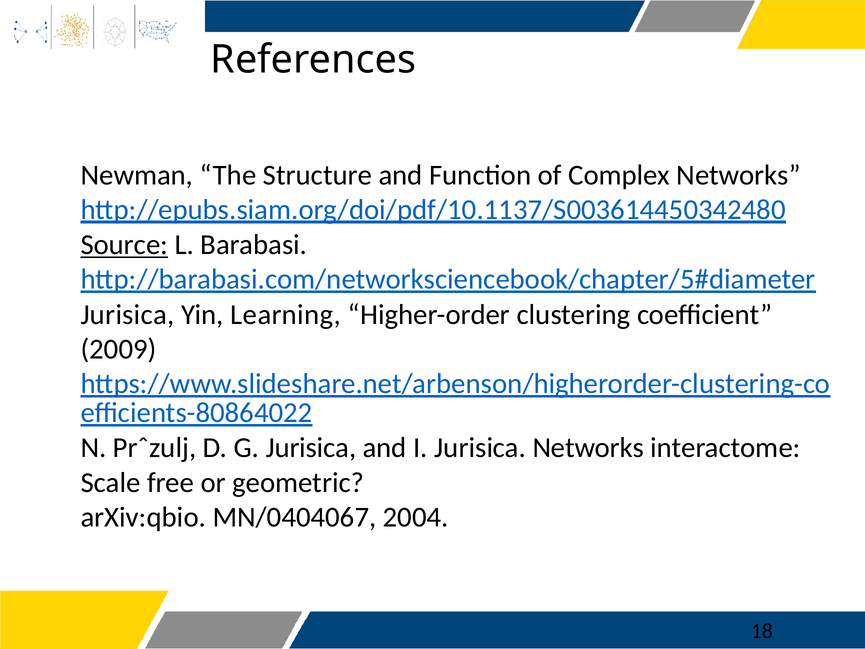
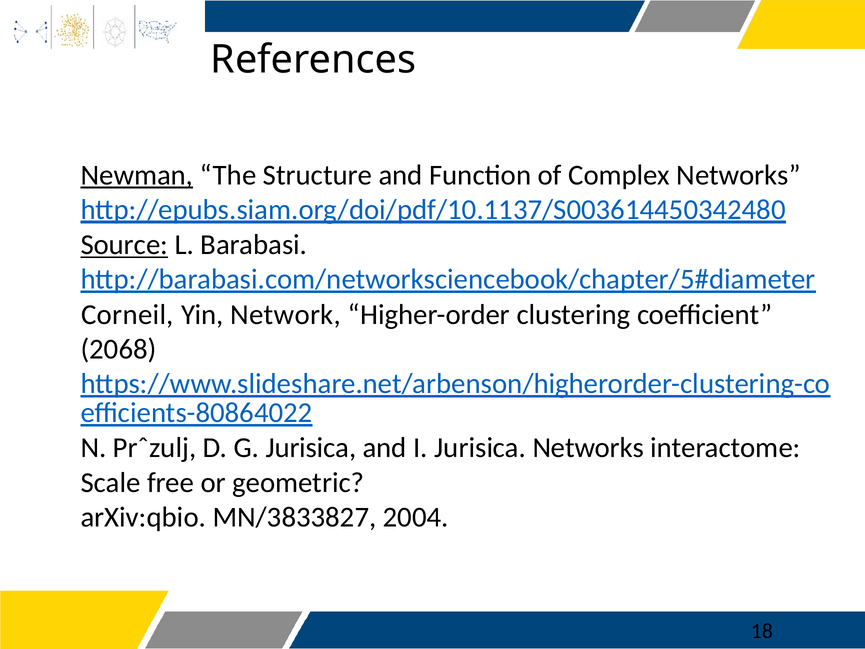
Newman underline: none -> present (137, 175)
Jurisica: Jurisica -> Corneil (127, 315)
Learning: Learning -> Network (286, 315)
2009: 2009 -> 2068 (119, 349)
MN/0404067: MN/0404067 -> MN/3833827 (294, 517)
